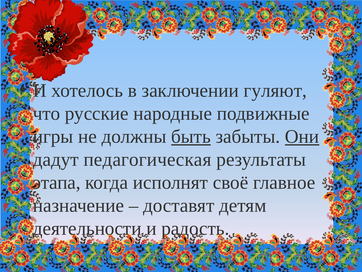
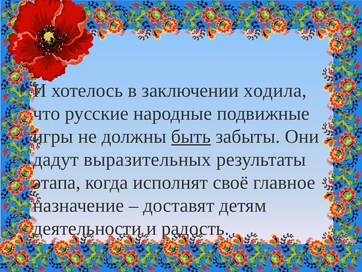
гуляют: гуляют -> ходила (275, 91)
Они underline: present -> none (302, 136)
педагогическая: педагогическая -> выразительных (147, 159)
